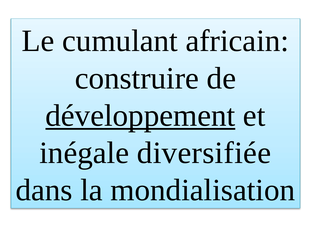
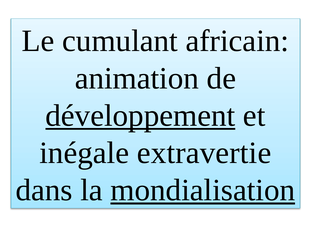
construire: construire -> animation (137, 78)
diversifiée: diversifiée -> extravertie (204, 153)
mondialisation underline: none -> present (203, 190)
